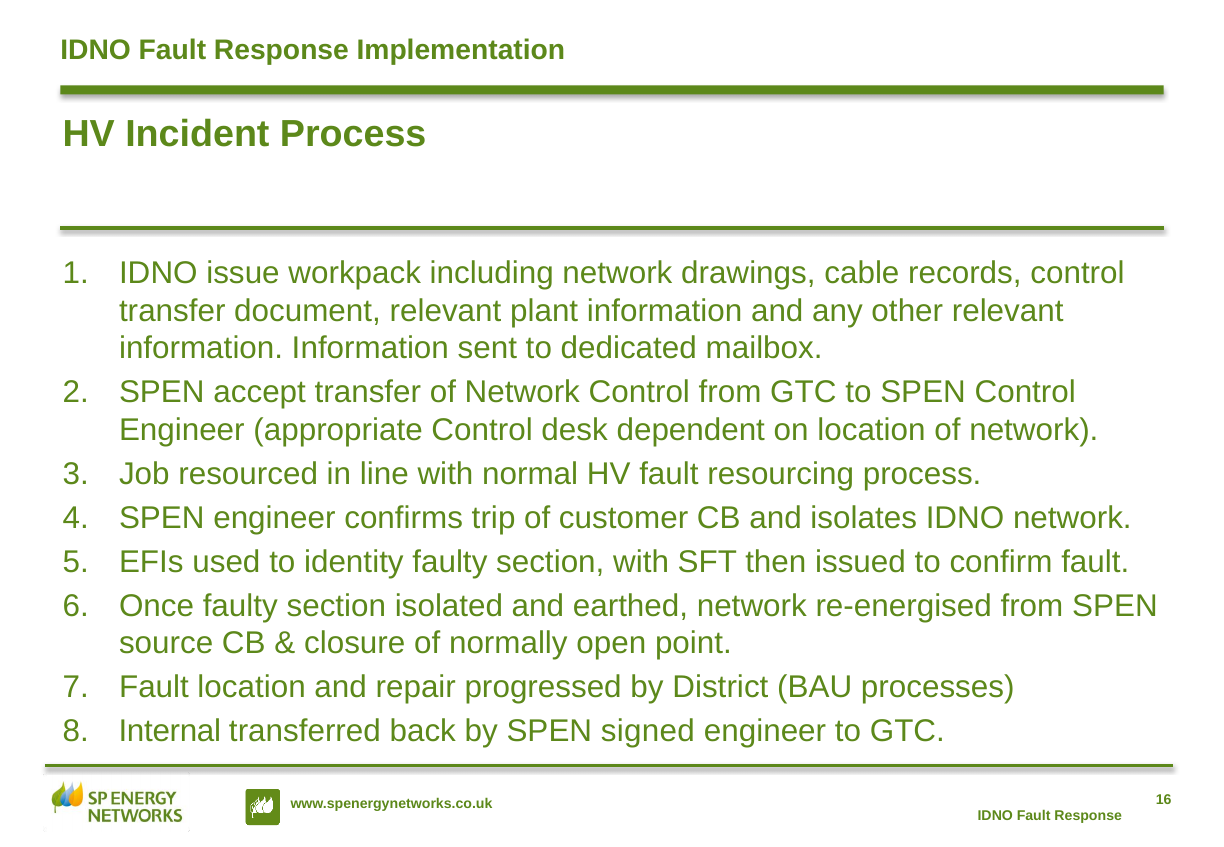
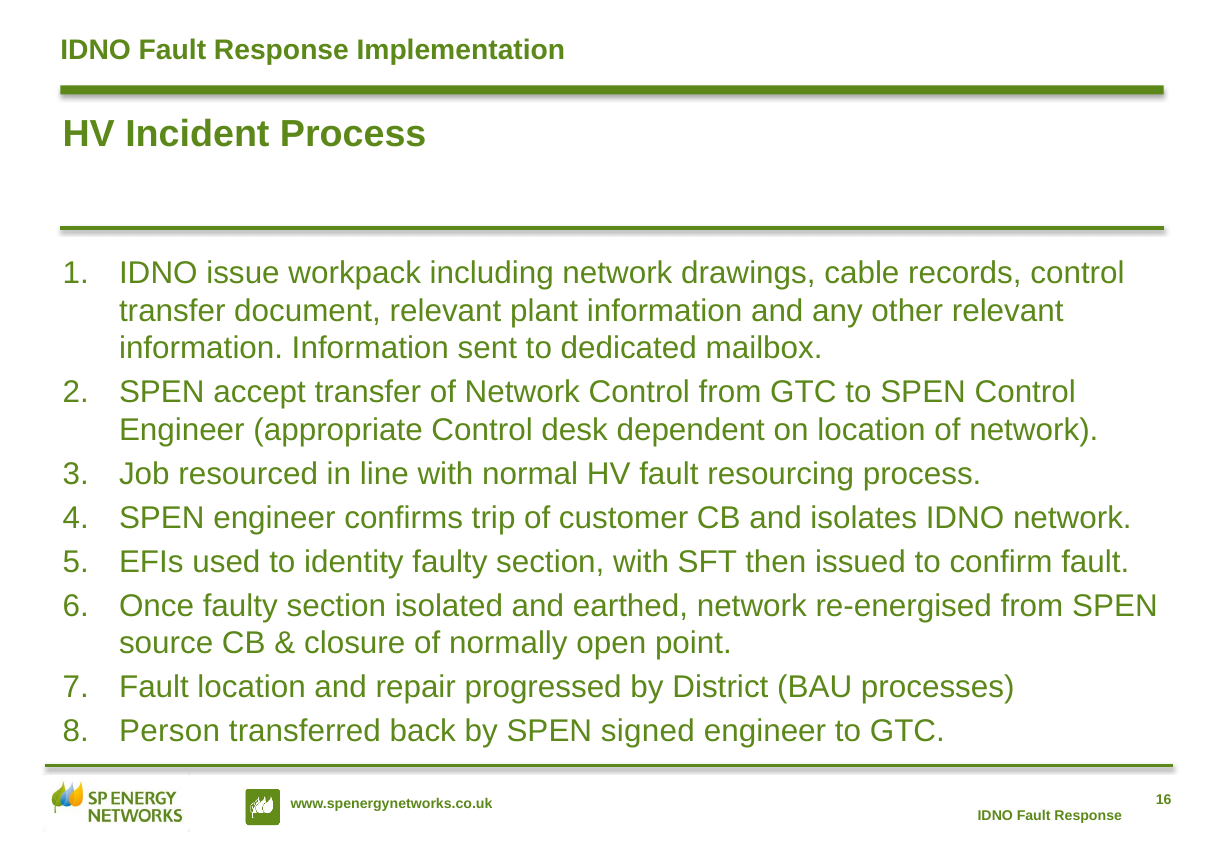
Internal: Internal -> Person (170, 732)
